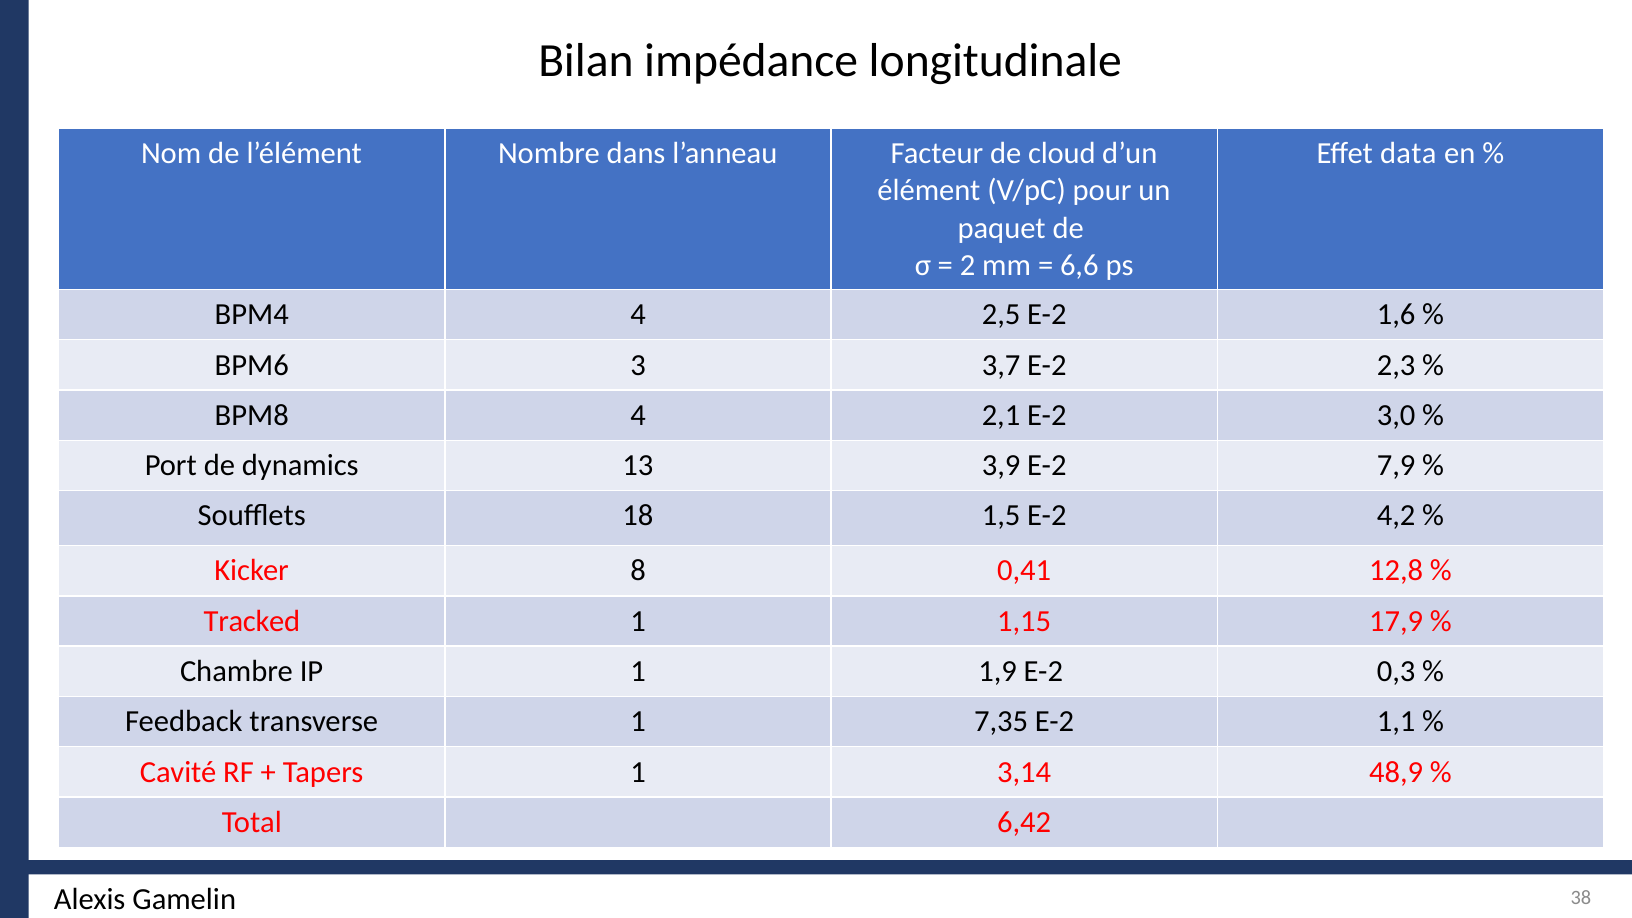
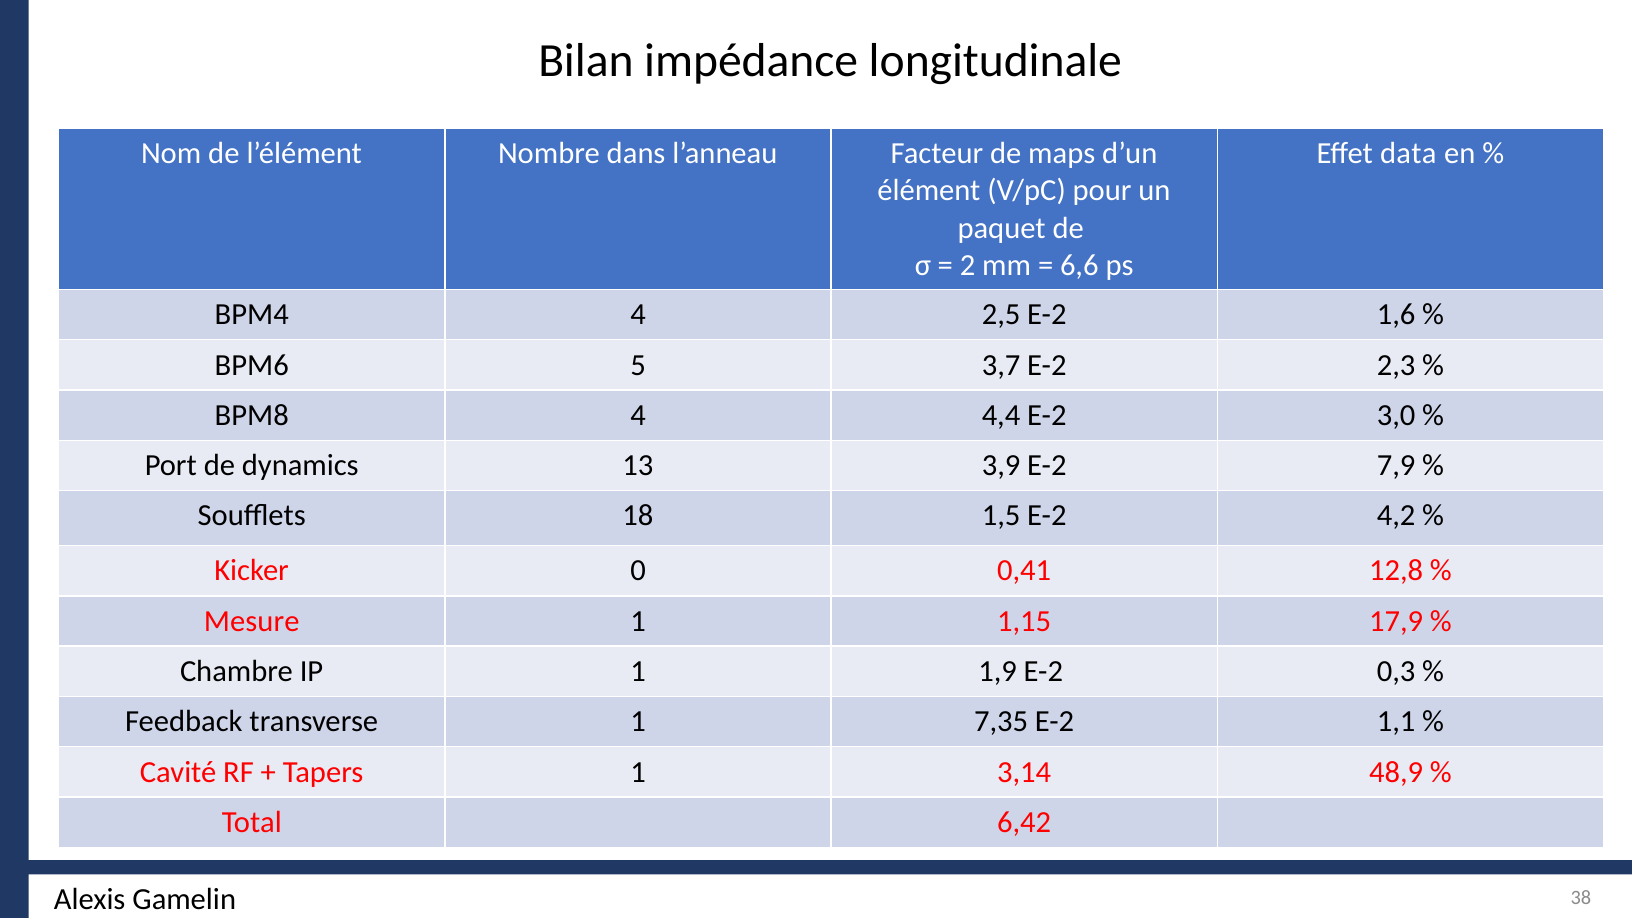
cloud: cloud -> maps (1062, 153)
3: 3 -> 5 (638, 365)
2,1: 2,1 -> 4,4 (1001, 415)
8: 8 -> 0 (638, 571)
Tracked: Tracked -> Mesure (252, 621)
